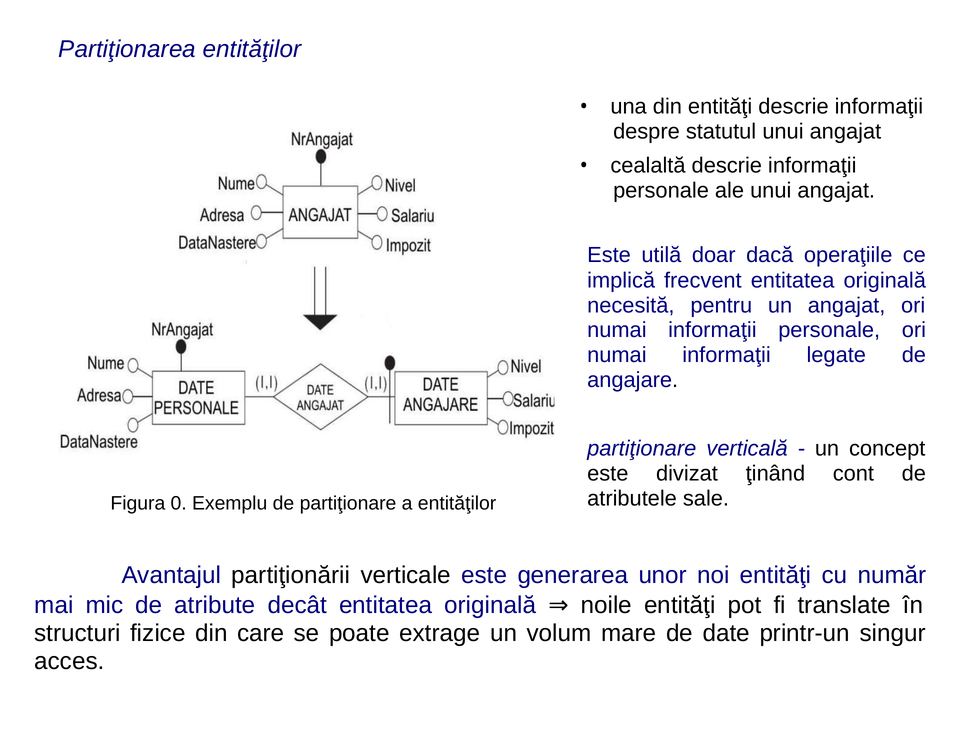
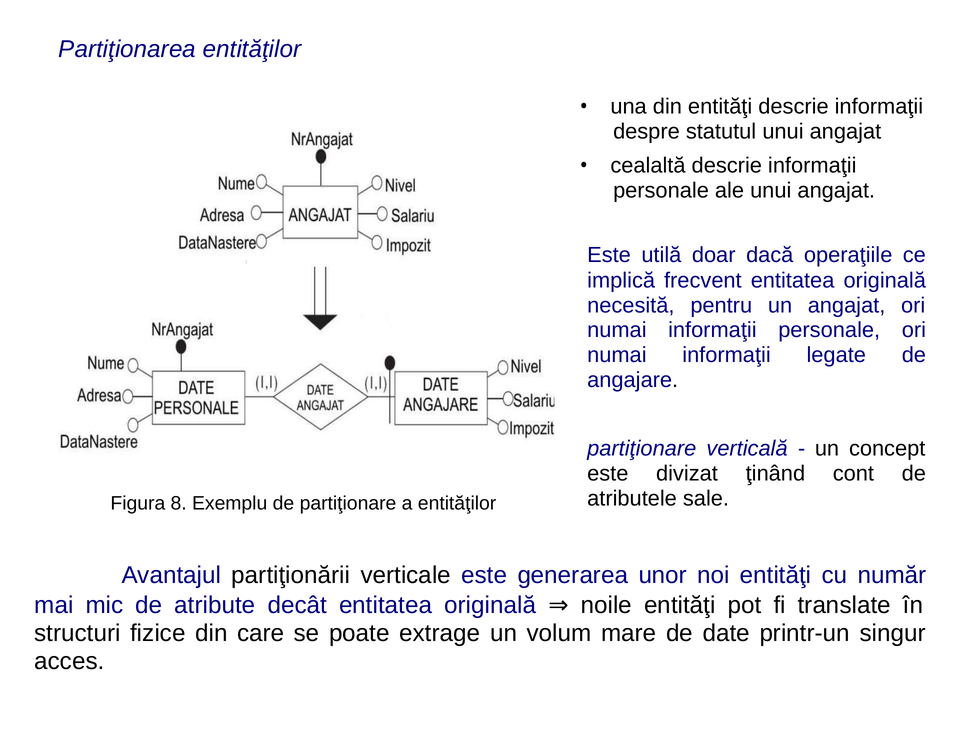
0: 0 -> 8 (179, 503)
